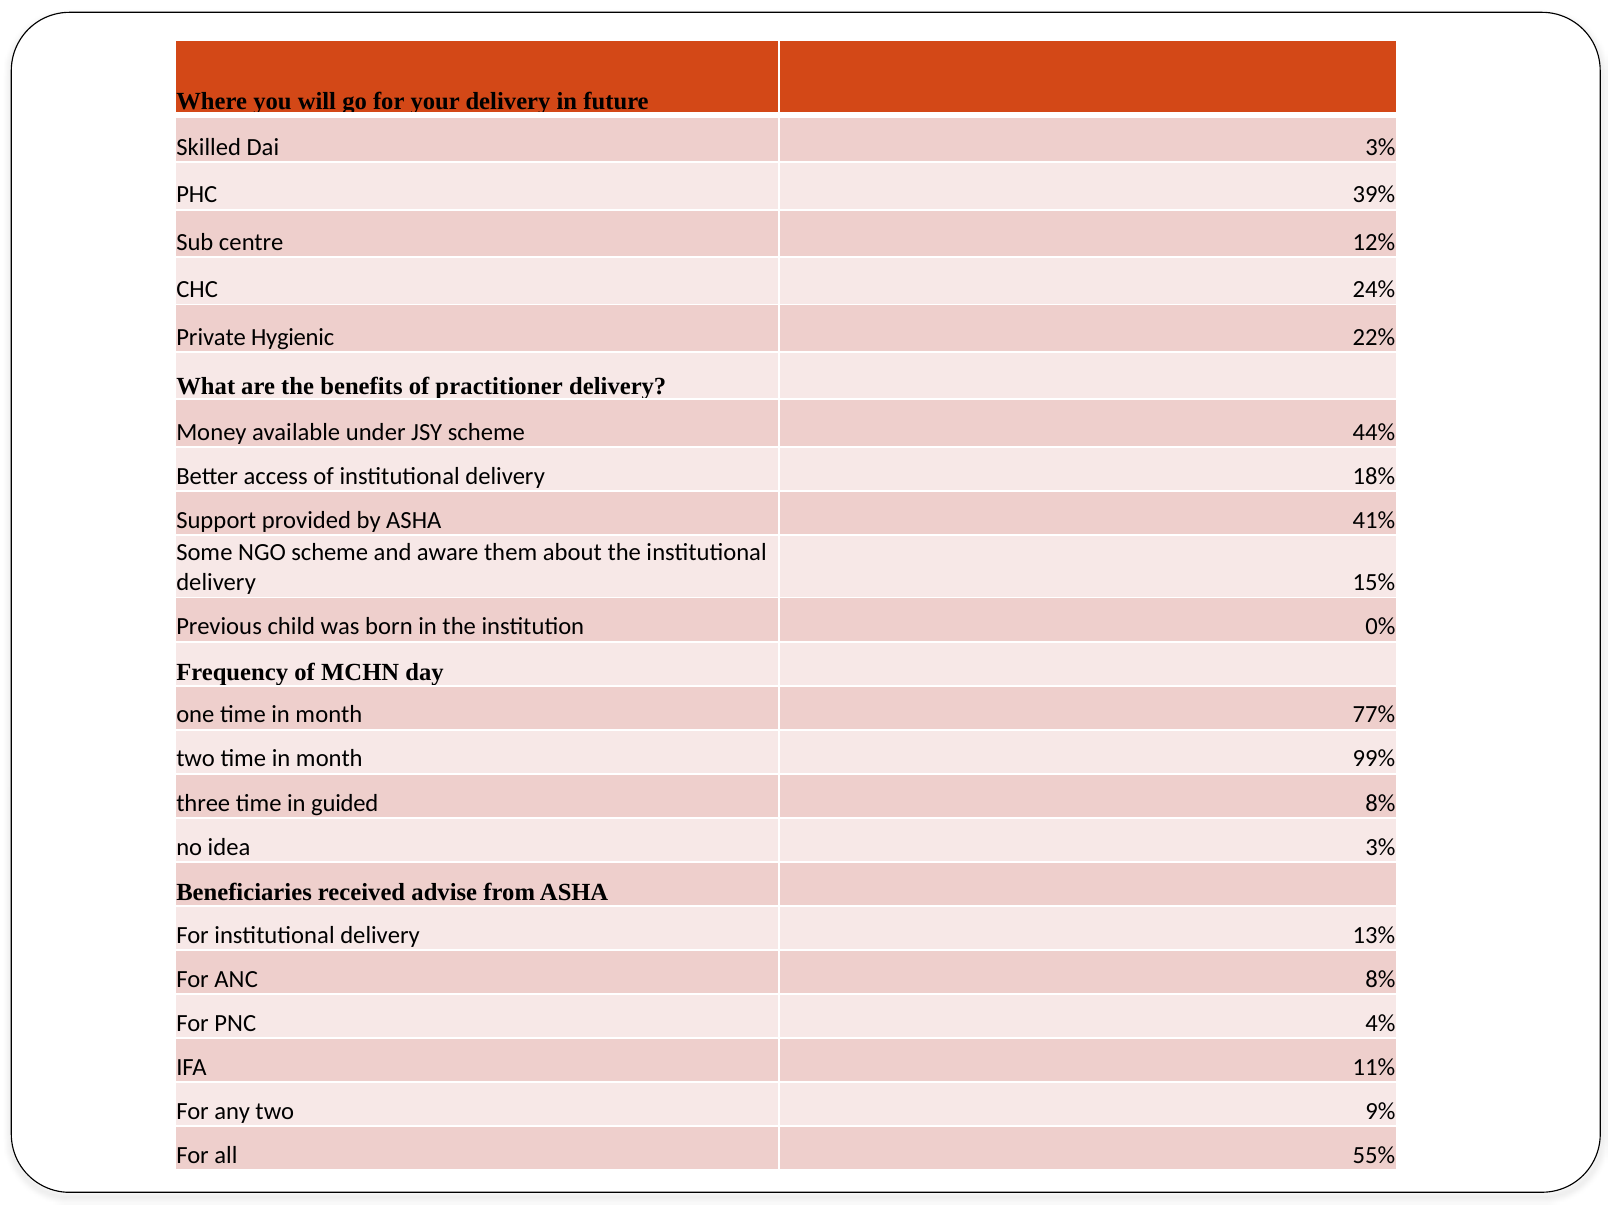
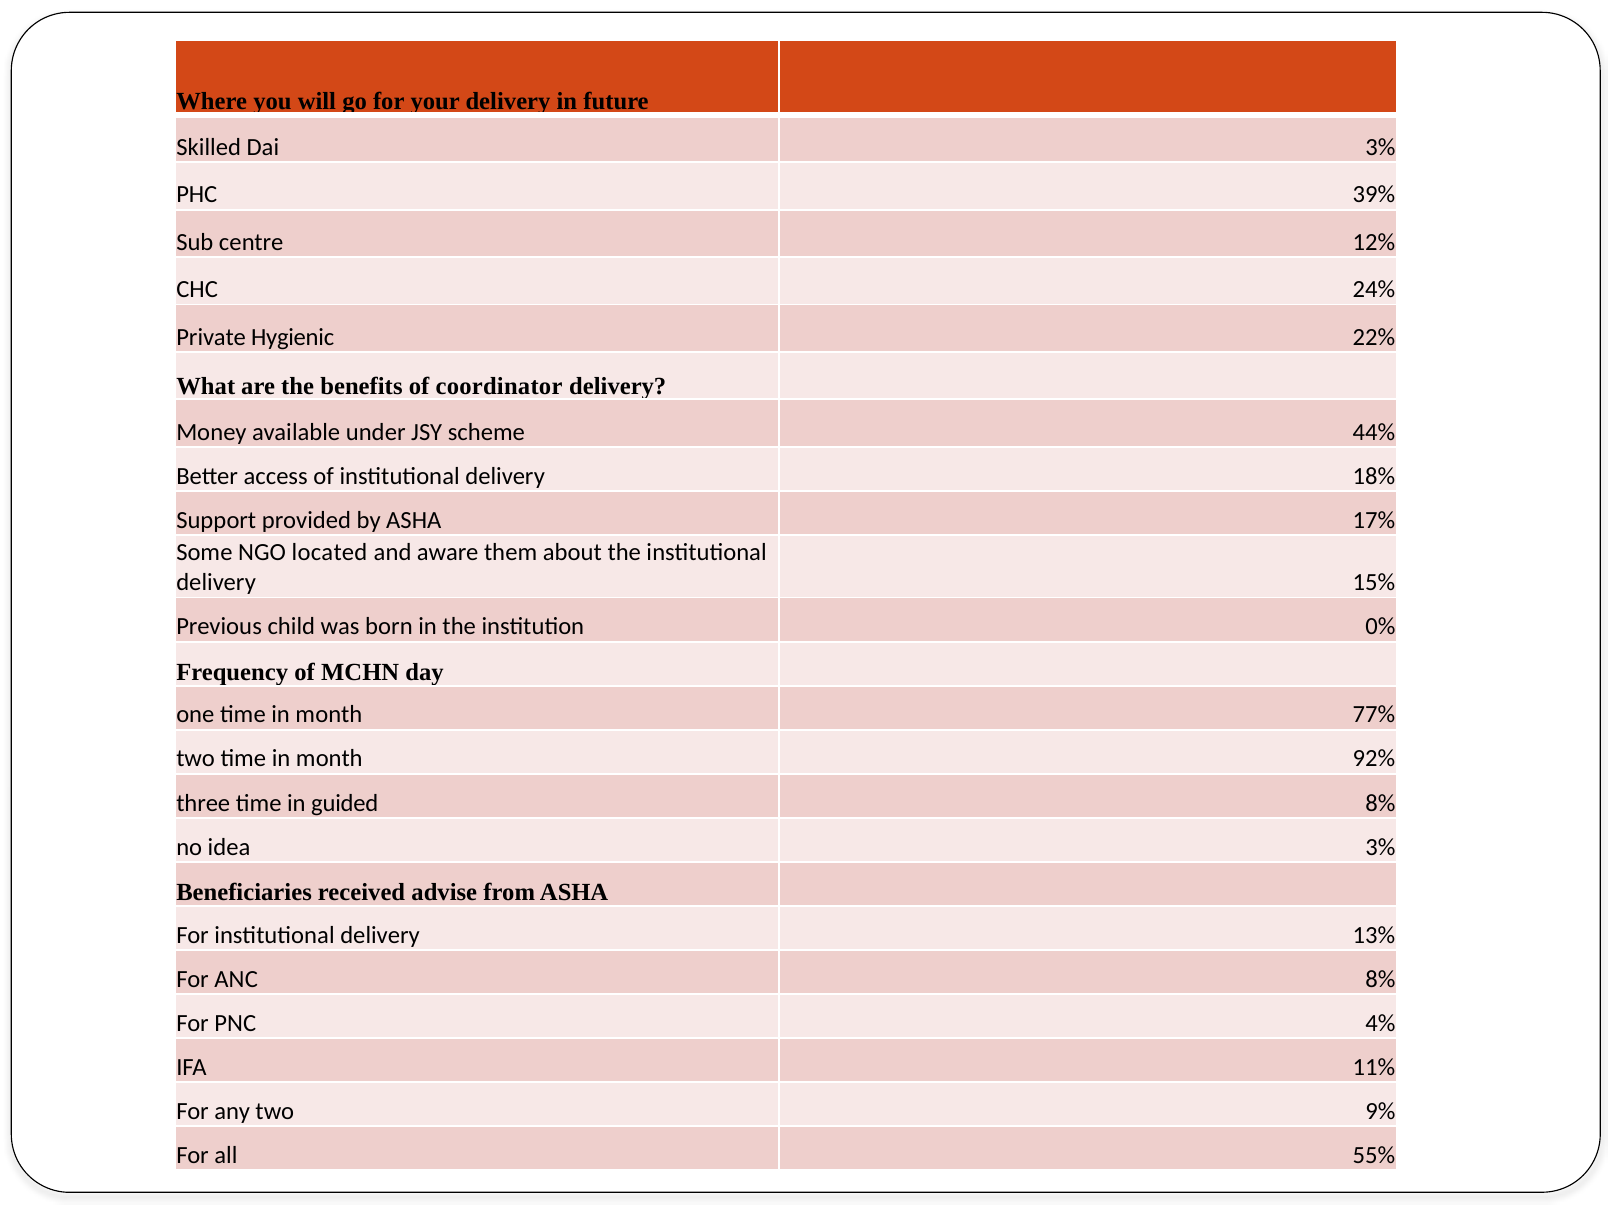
practitioner: practitioner -> coordinator (499, 386)
41%: 41% -> 17% (1374, 520)
NGO scheme: scheme -> located (330, 552)
99%: 99% -> 92% (1374, 759)
